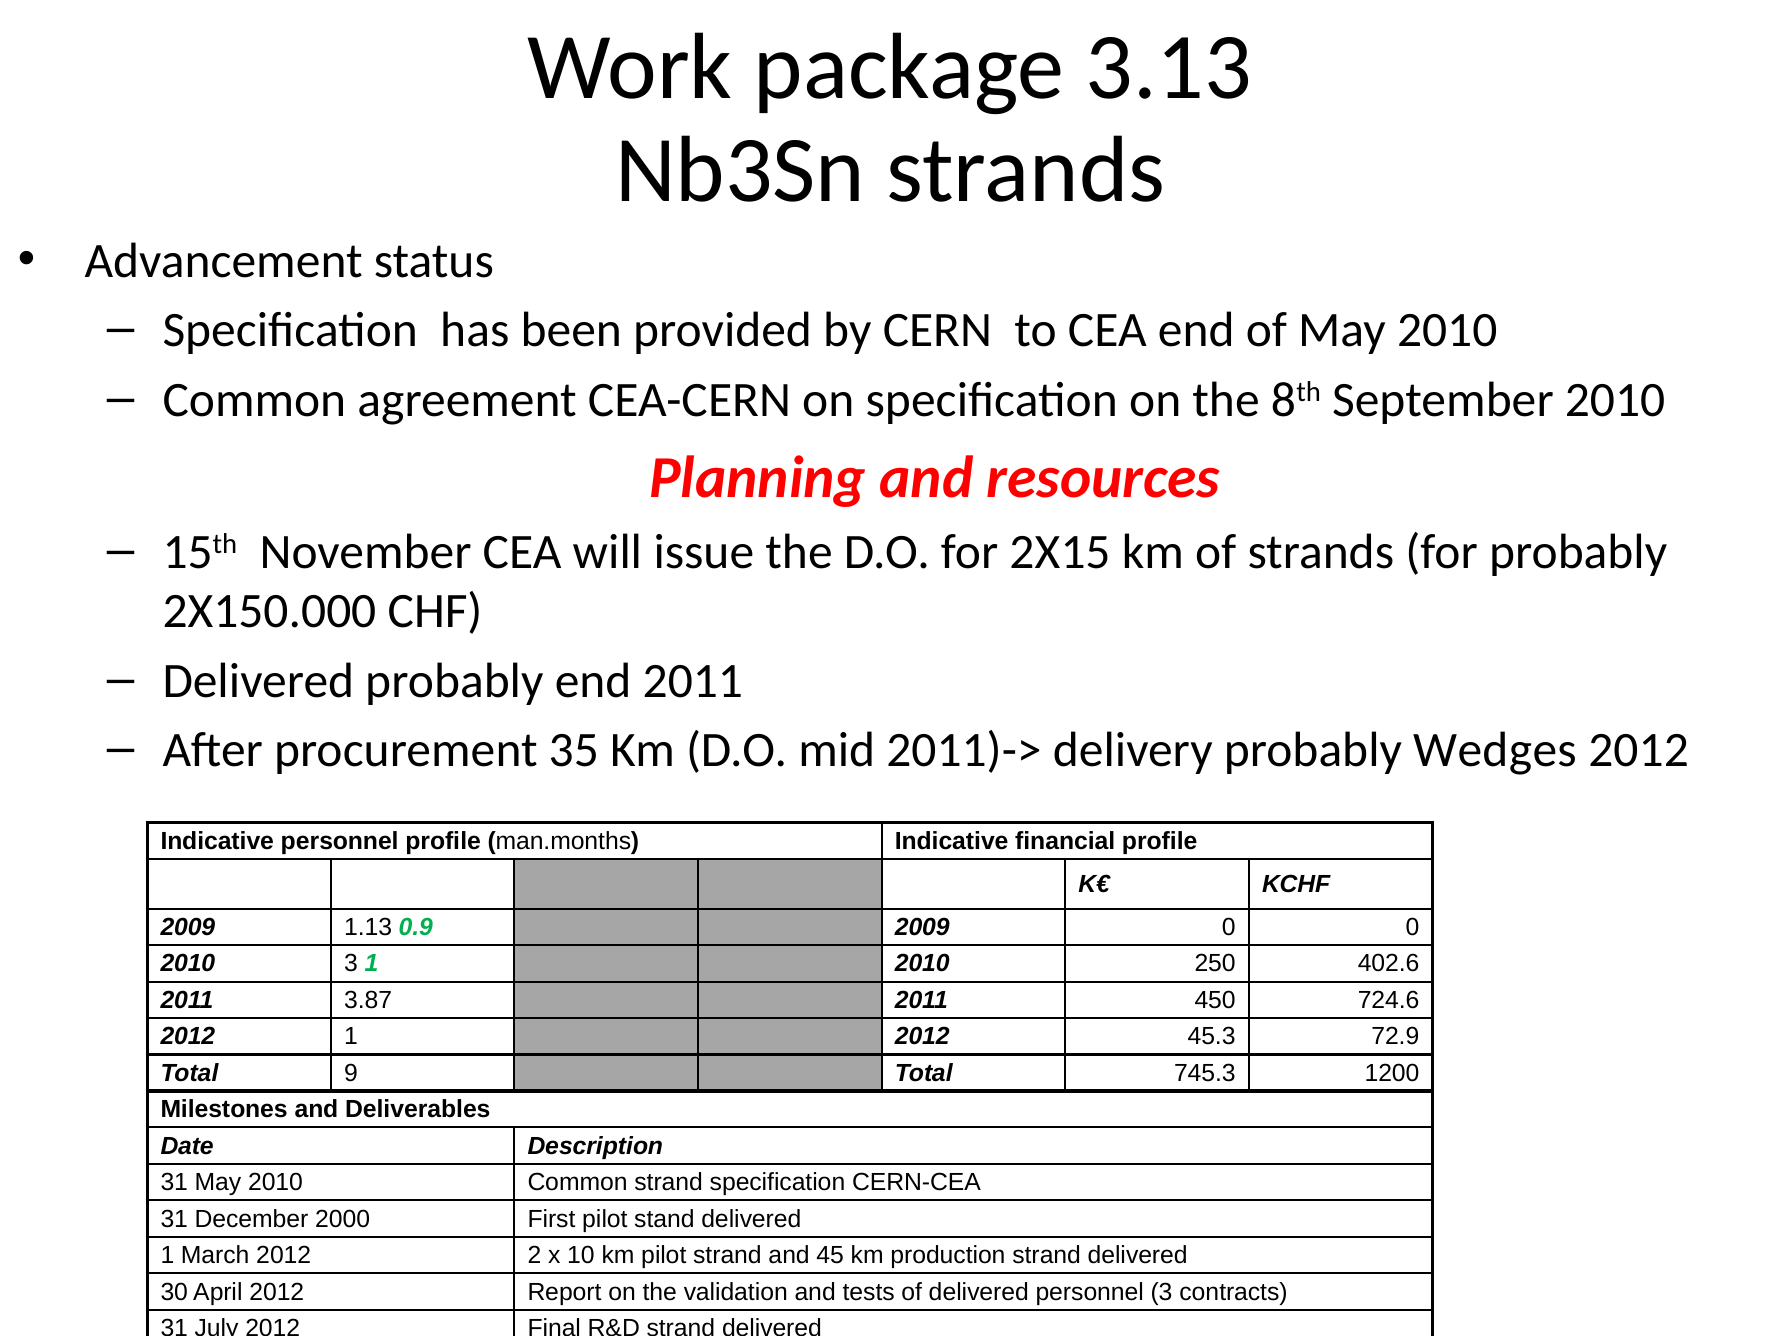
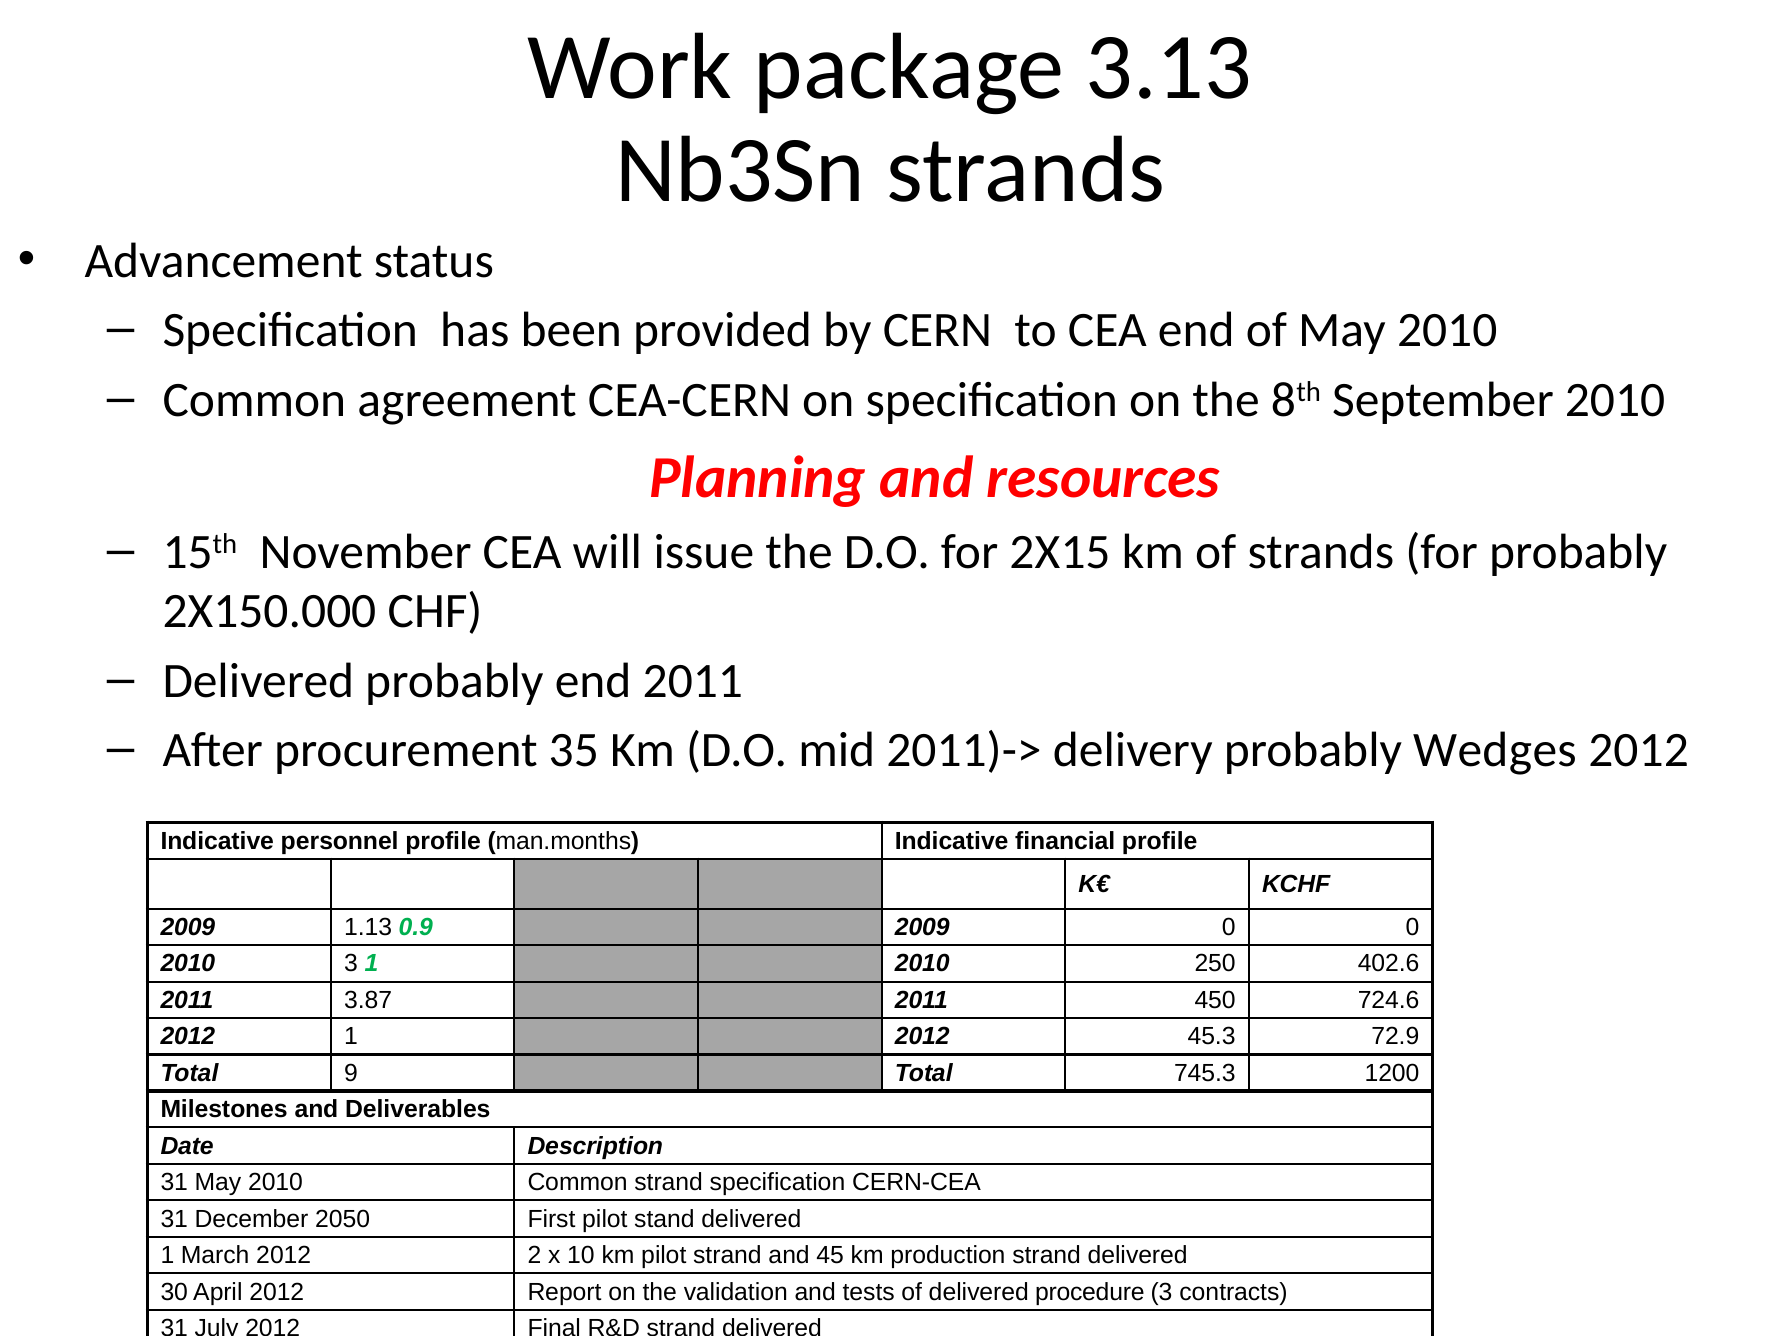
2000: 2000 -> 2050 (343, 1219)
delivered personnel: personnel -> procedure (1090, 1292)
